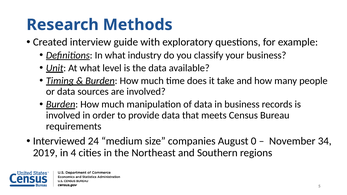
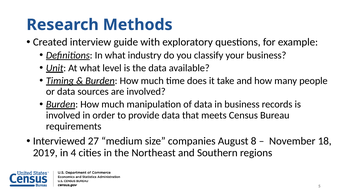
24: 24 -> 27 (93, 141)
0: 0 -> 8 (254, 141)
34: 34 -> 18 (325, 141)
